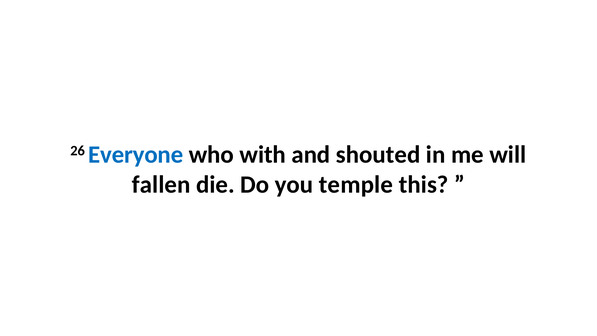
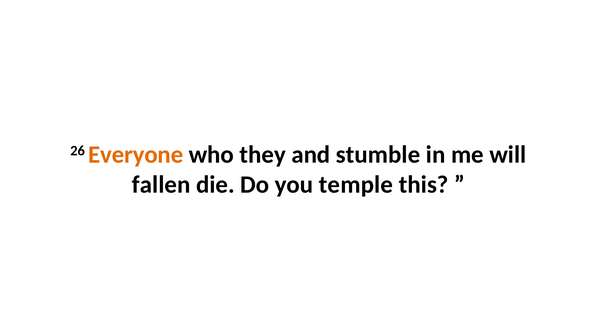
Everyone colour: blue -> orange (136, 155)
with: with -> they (263, 155)
shouted: shouted -> stumble (378, 155)
